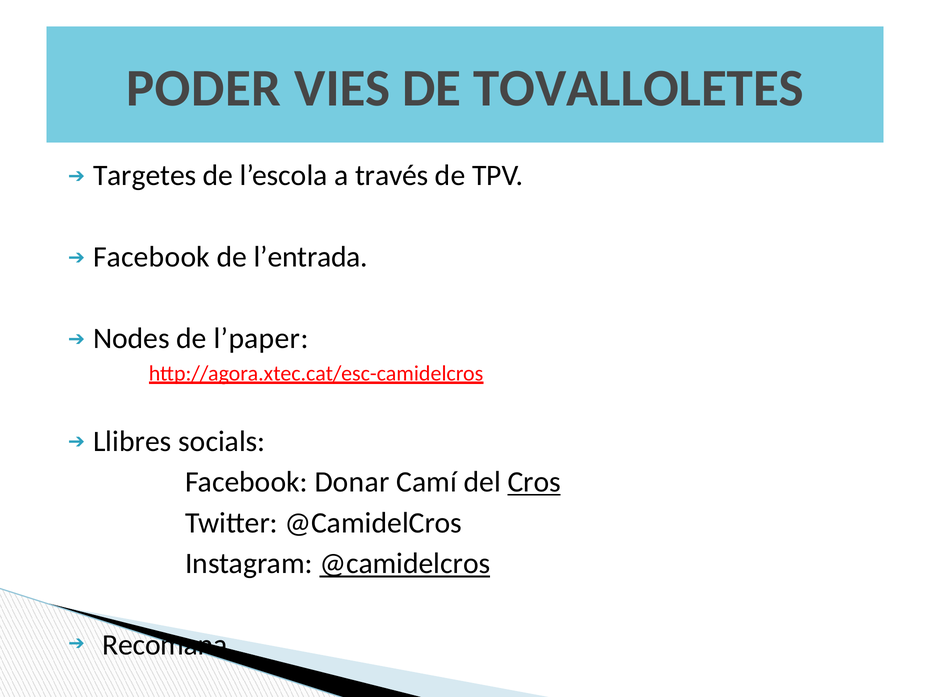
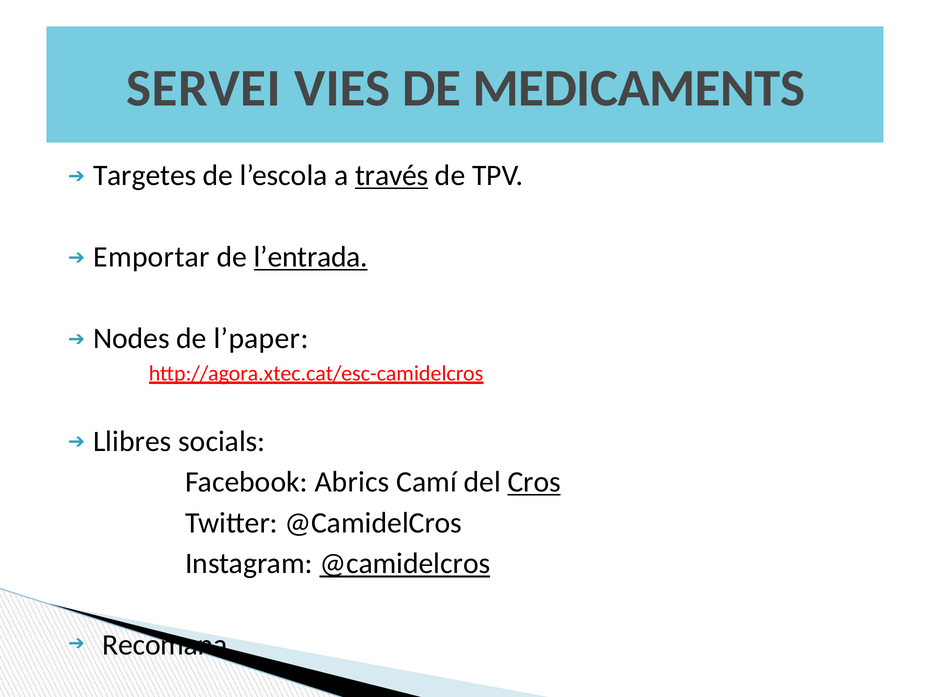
PODER: PODER -> SERVEI (204, 88)
TOVALLOLETES: TOVALLOLETES -> MEDICAMENTS (639, 88)
través underline: none -> present (392, 176)
Facebook: Facebook -> Emportar (151, 257)
l’entrada underline: none -> present (311, 257)
Donar: Donar -> Abrics (352, 482)
